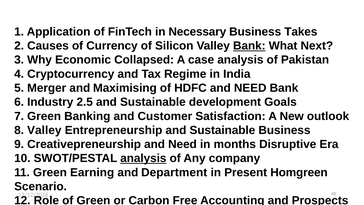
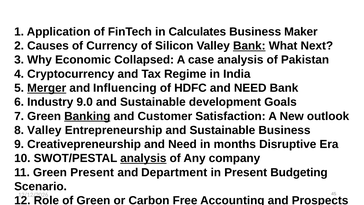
Necessary: Necessary -> Calculates (197, 32)
Takes: Takes -> Maker (301, 32)
Merger underline: none -> present (47, 88)
Maximising: Maximising -> Influencing (125, 88)
2.5: 2.5 -> 9.0 (85, 102)
Banking underline: none -> present (87, 116)
Green Earning: Earning -> Present (92, 172)
Homgreen: Homgreen -> Budgeting (299, 172)
